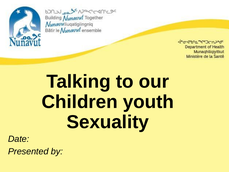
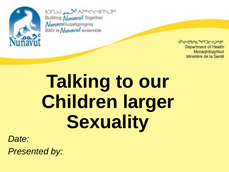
youth: youth -> larger (148, 102)
